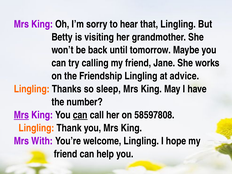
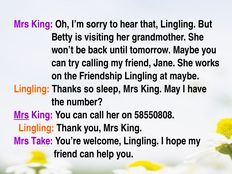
at advice: advice -> maybe (184, 76)
can underline: present -> none (80, 115)
58597808: 58597808 -> 58550808 (154, 115)
With: With -> Take (42, 141)
